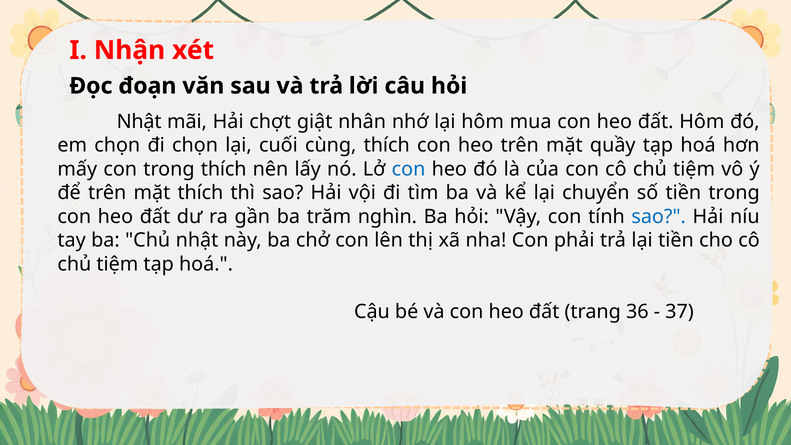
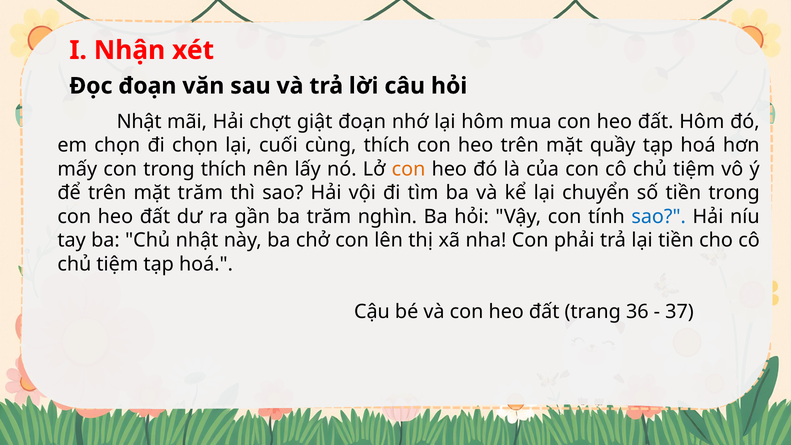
nhân: nhân -> đoạn (362, 122)
con colour: blue -> orange (409, 169)
mặt thích: thích -> trăm (200, 193)
